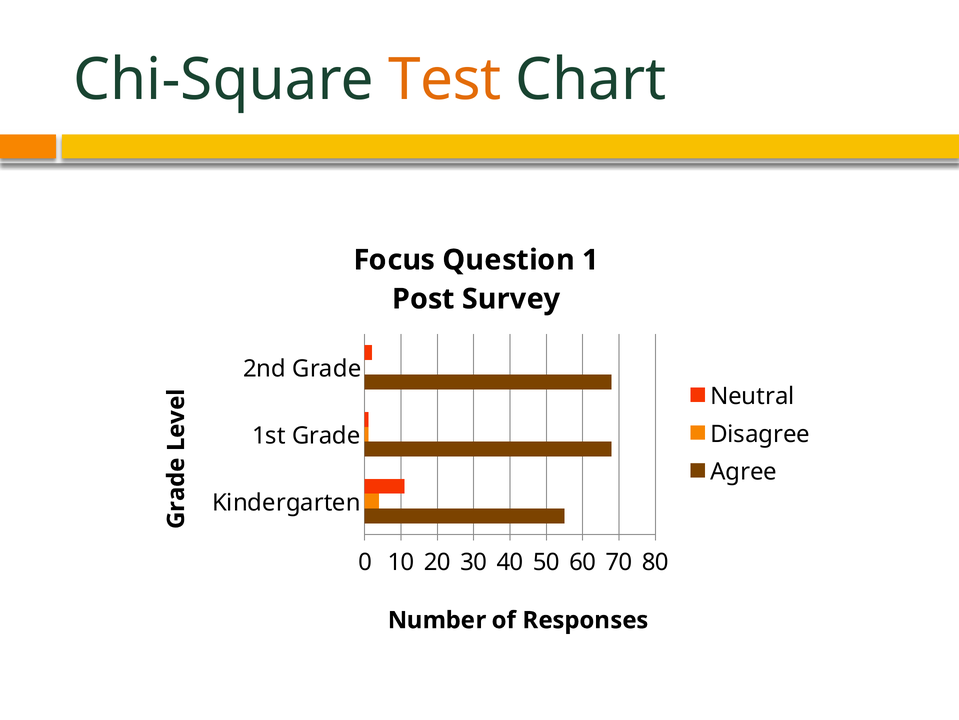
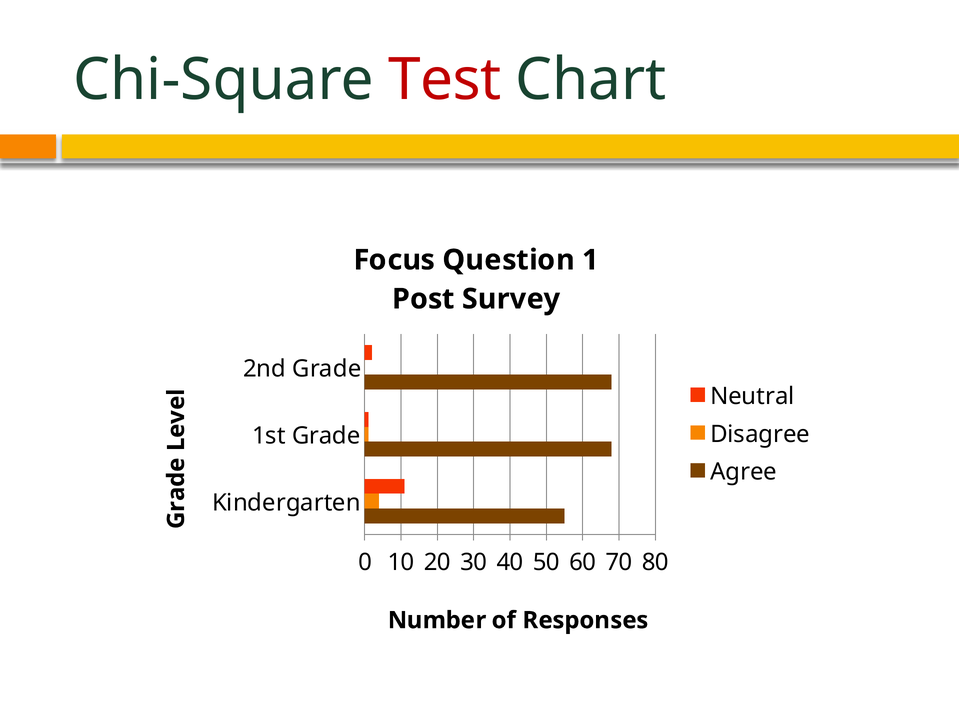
Test colour: orange -> red (445, 80)
